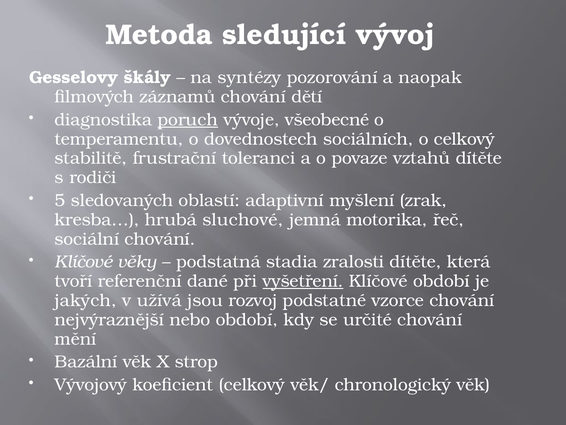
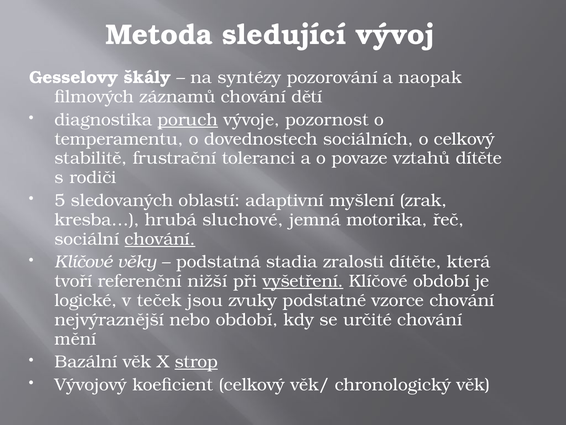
všeobecné: všeobecné -> pozornost (327, 120)
chování underline: none -> present (160, 239)
dané: dané -> nižší (207, 281)
jakých: jakých -> logické (86, 300)
užívá: užívá -> teček (159, 300)
rozvoj: rozvoj -> zvuky (253, 300)
strop underline: none -> present (196, 361)
